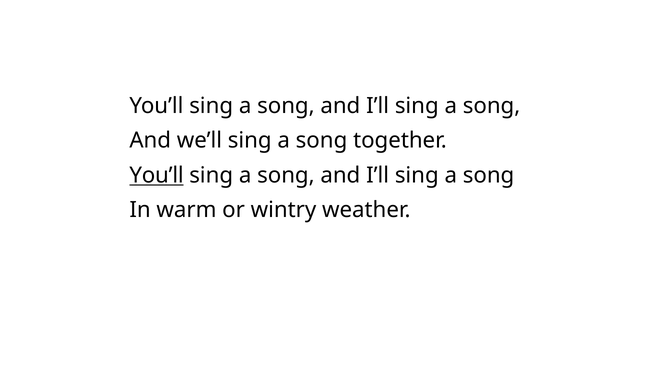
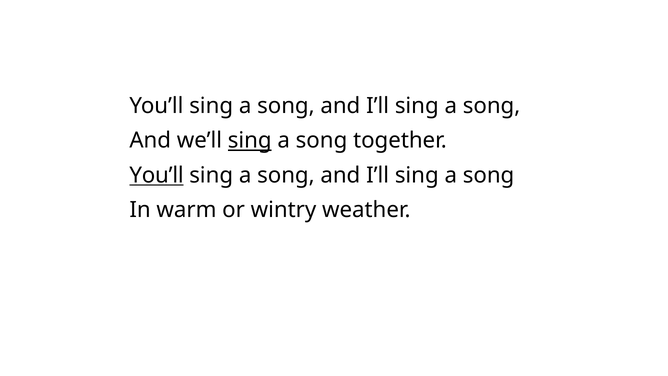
sing underline: none -> present (250, 141)
